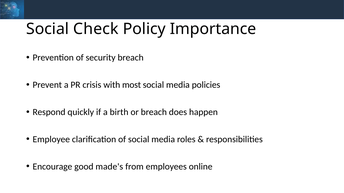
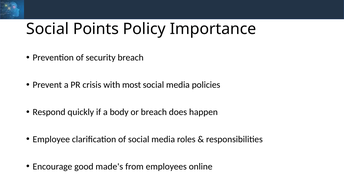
Check: Check -> Points (96, 29)
birth: birth -> body (119, 112)
